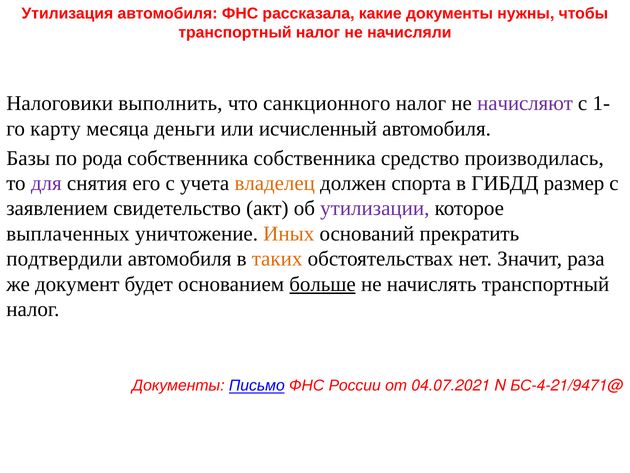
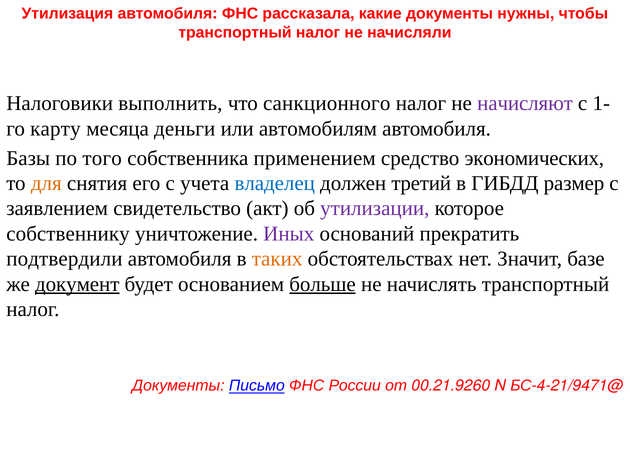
исчисленный: исчисленный -> автомобилям (318, 129)
рода: рода -> того (102, 158)
собственника собственника: собственника -> применением (315, 158)
производилась: производилась -> экономических (534, 158)
для colour: purple -> orange (46, 183)
владелец colour: orange -> blue (275, 183)
спорта: спорта -> третий (421, 183)
выплаченных: выплаченных -> собственнику (68, 234)
Иных colour: orange -> purple (289, 234)
раза: раза -> базе (586, 259)
документ underline: none -> present (77, 284)
04.07.2021: 04.07.2021 -> 00.21.9260 (451, 385)
